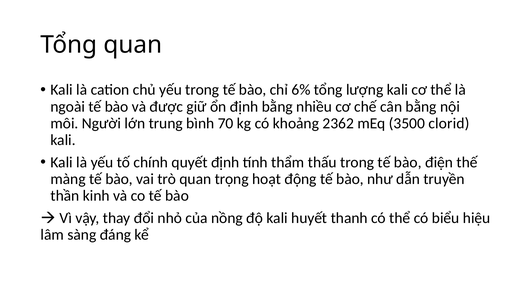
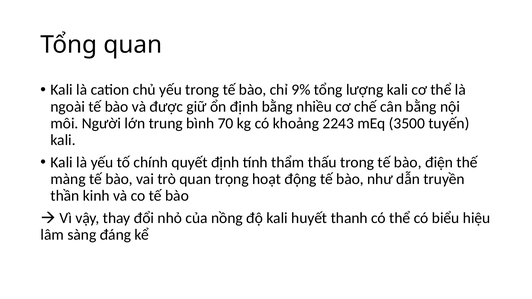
6%: 6% -> 9% (301, 90)
2362: 2362 -> 2243 (338, 123)
clorid: clorid -> tuyến (449, 123)
